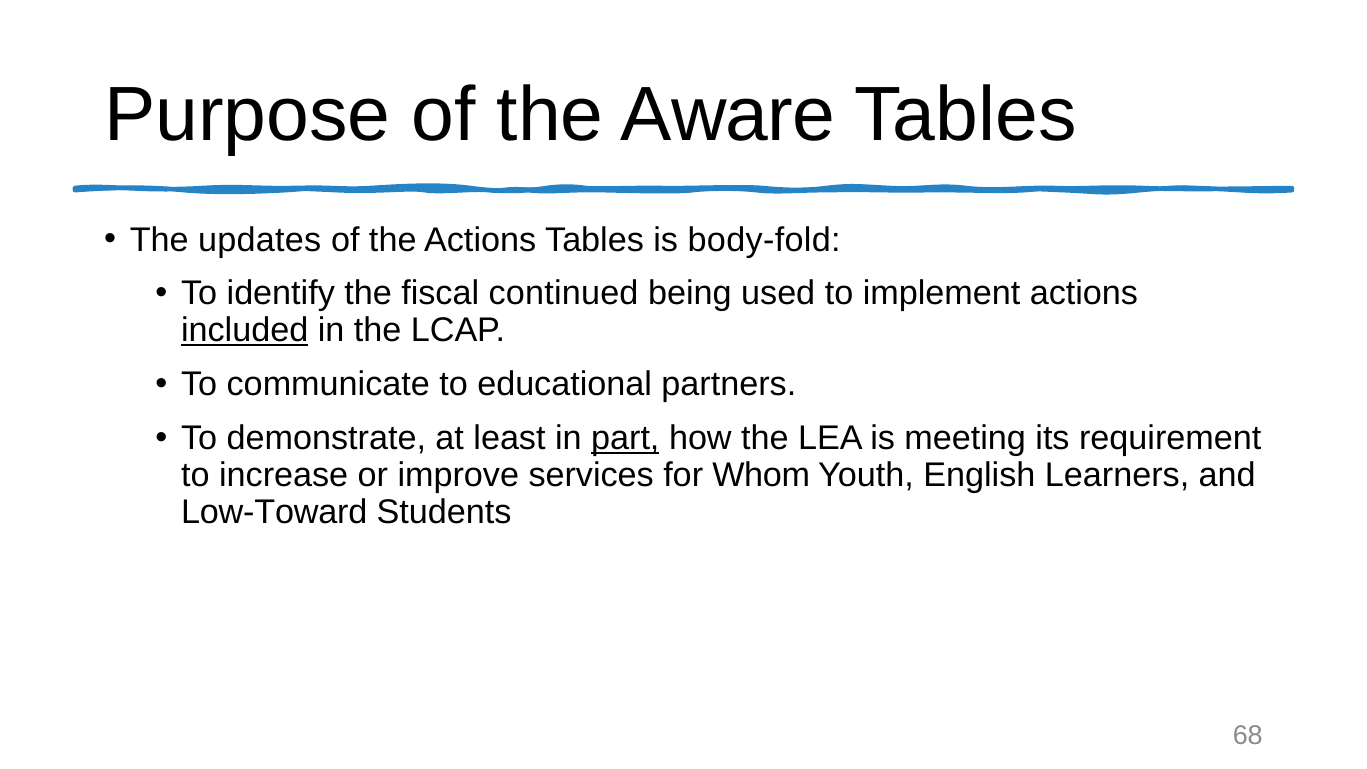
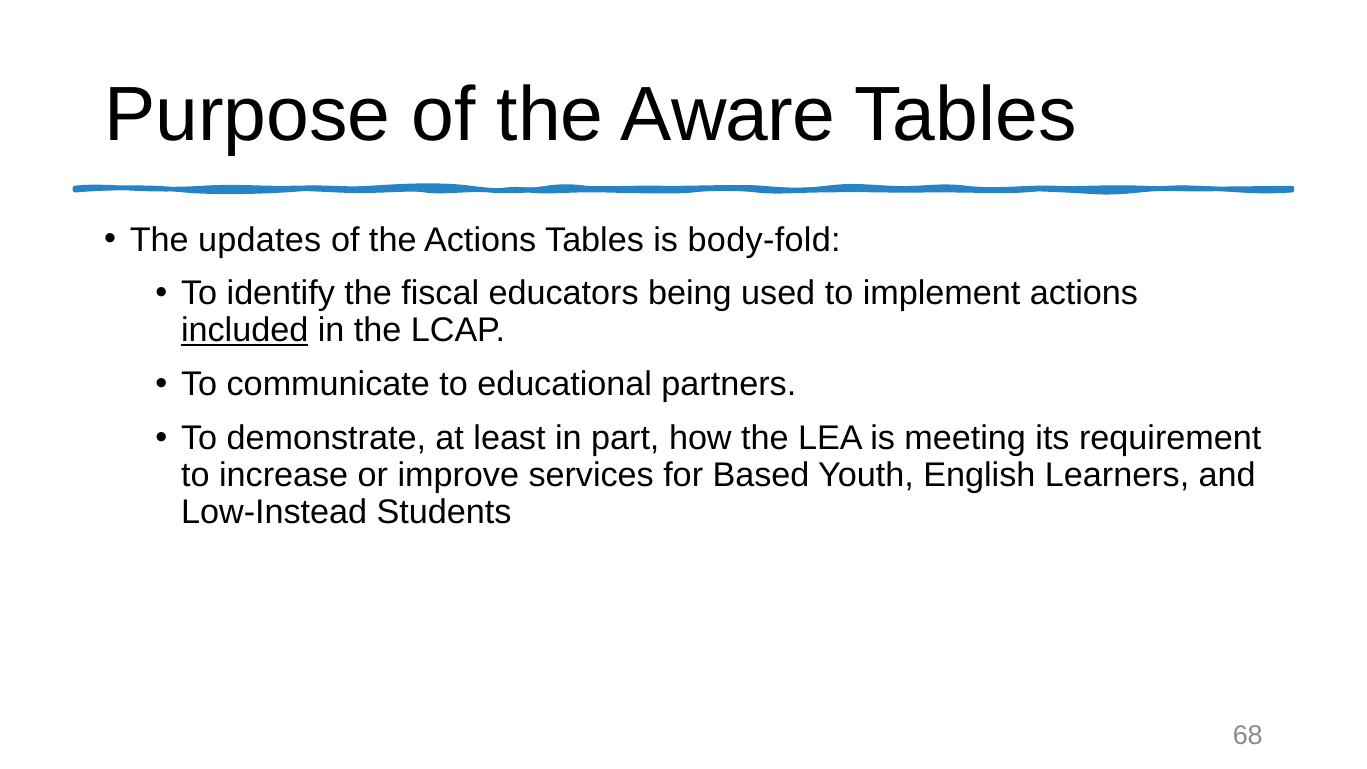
continued: continued -> educators (564, 294)
part underline: present -> none (625, 438)
Whom: Whom -> Based (761, 475)
Low-Toward: Low-Toward -> Low-Instead (274, 512)
